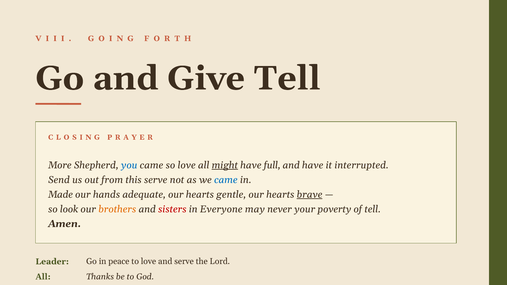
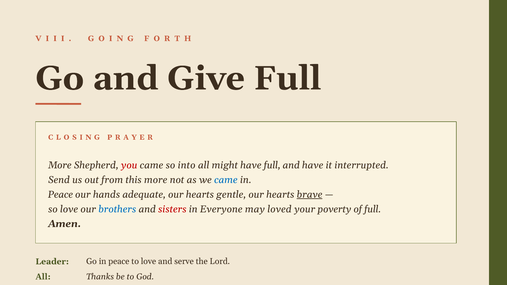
Give Tell: Tell -> Full (288, 78)
you colour: blue -> red (129, 165)
so love: love -> into (187, 165)
might underline: present -> none (225, 165)
this serve: serve -> more (156, 180)
Made: Made -> Peace (61, 195)
so look: look -> love (69, 209)
brothers colour: orange -> blue (117, 209)
never: never -> loved (279, 209)
of tell: tell -> full (373, 209)
